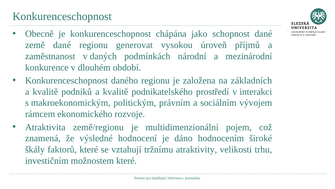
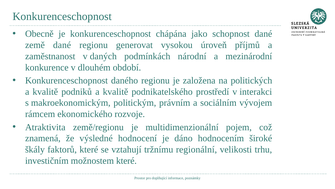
základních: základních -> politických (251, 80)
atraktivity: atraktivity -> regionální (196, 149)
